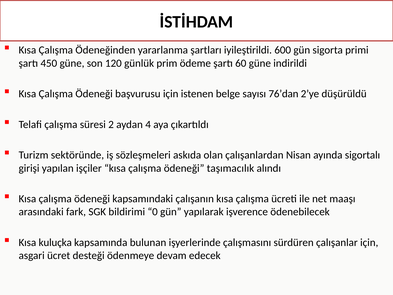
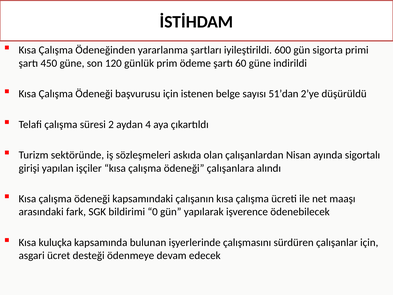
76’dan: 76’dan -> 51’dan (283, 94)
taşımacılık: taşımacılık -> çalışanlara (230, 168)
